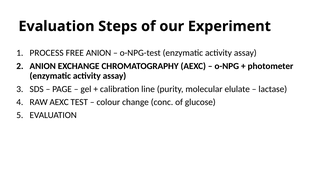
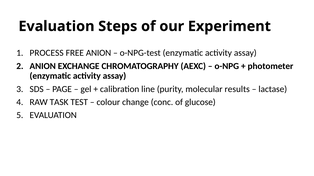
elulate: elulate -> results (237, 89)
RAW AEXC: AEXC -> TASK (59, 102)
